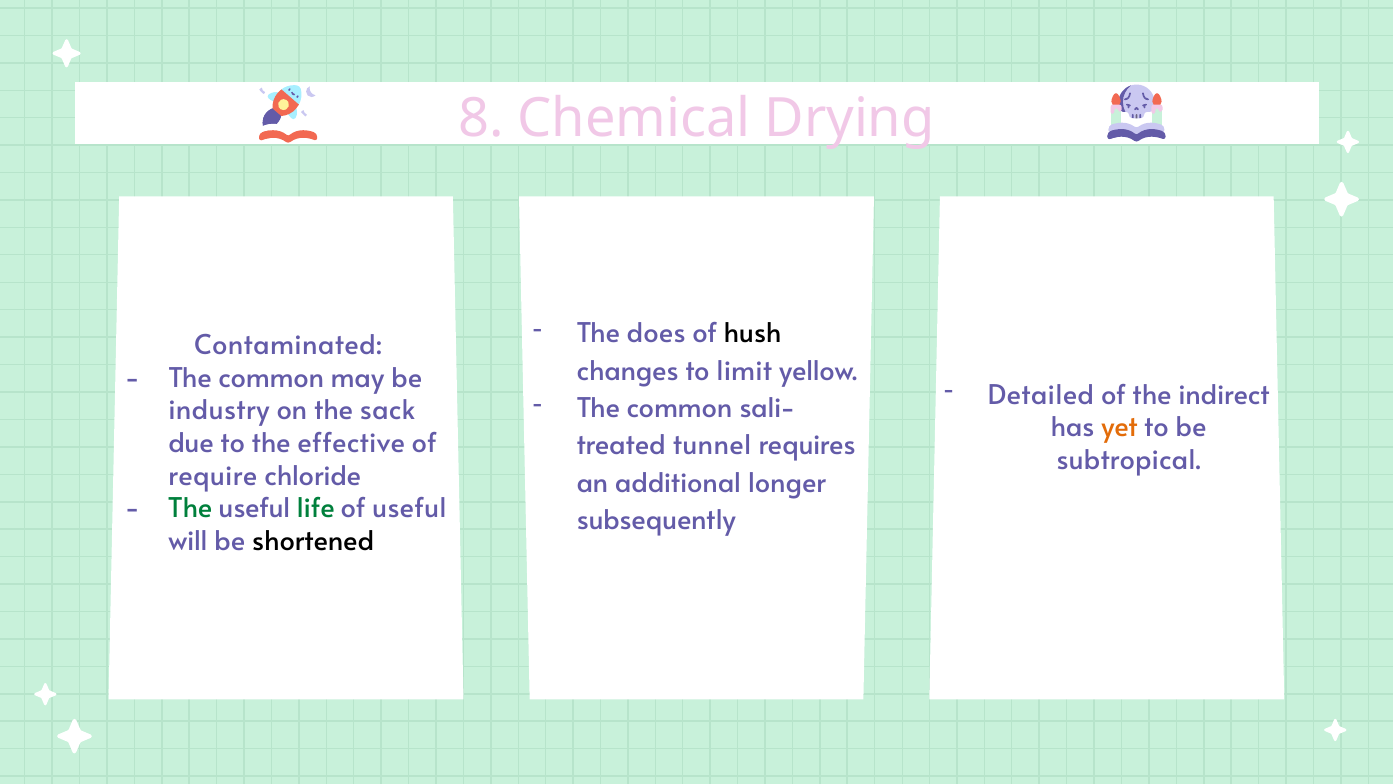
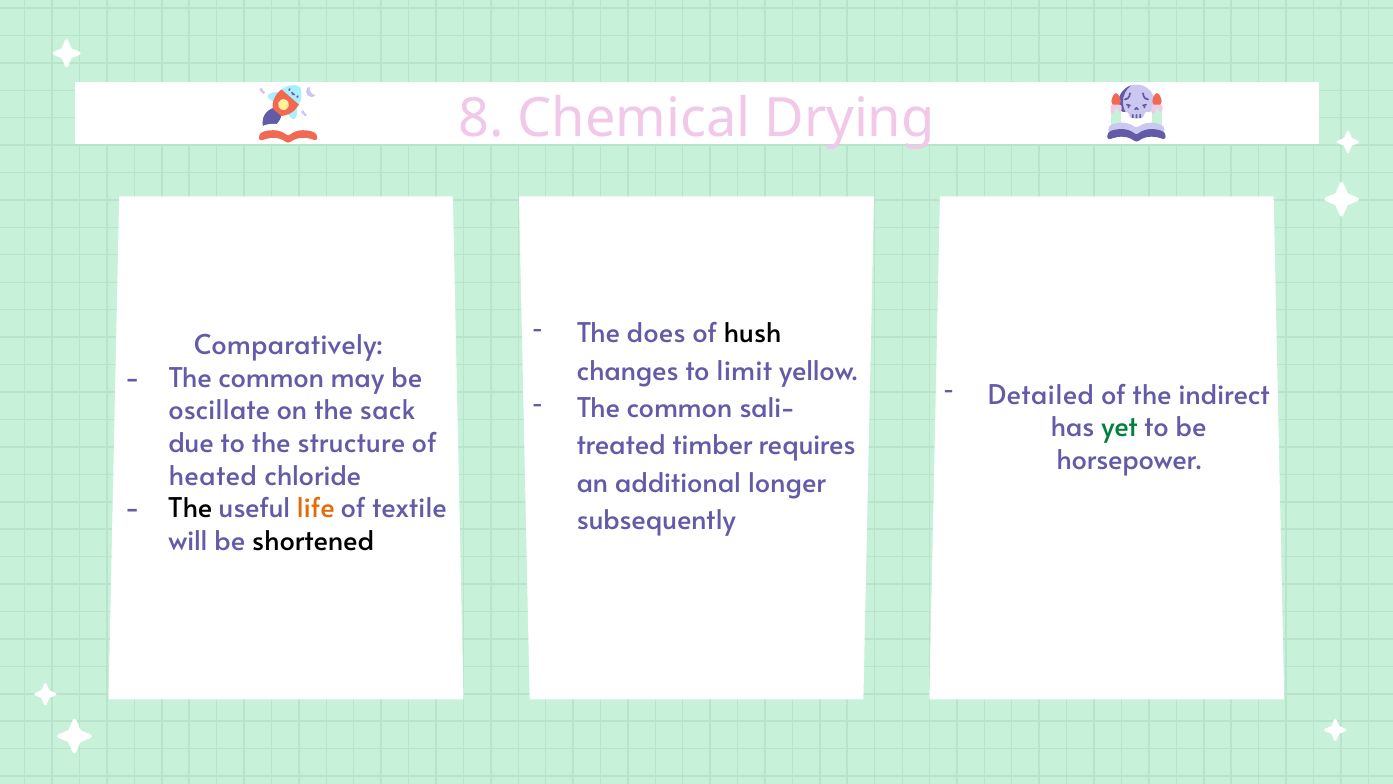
Contaminated: Contaminated -> Comparatively (288, 346)
industry: industry -> oscillate (219, 411)
yet colour: orange -> green (1119, 428)
effective: effective -> structure (351, 443)
tunnel: tunnel -> timber (712, 446)
subtropical: subtropical -> horsepower (1129, 460)
require: require -> heated (213, 476)
The colour: green -> black (190, 508)
life colour: green -> orange (316, 508)
of useful: useful -> textile (409, 508)
